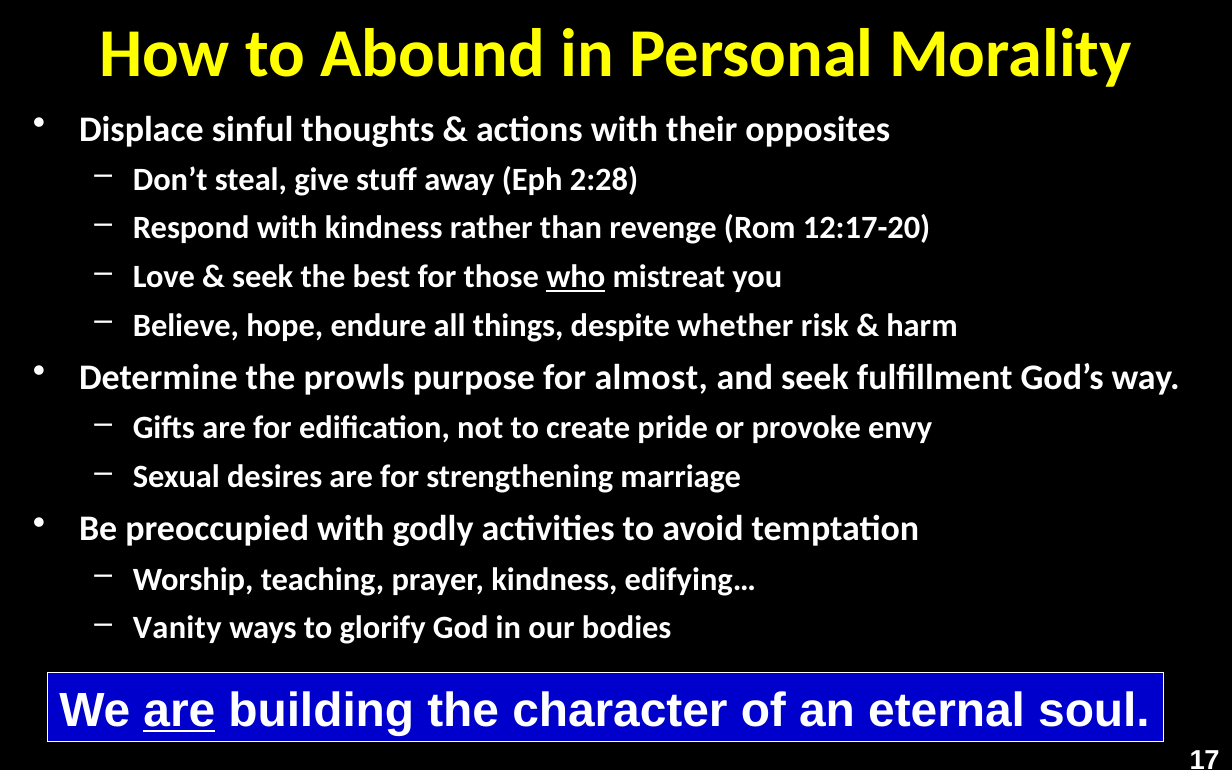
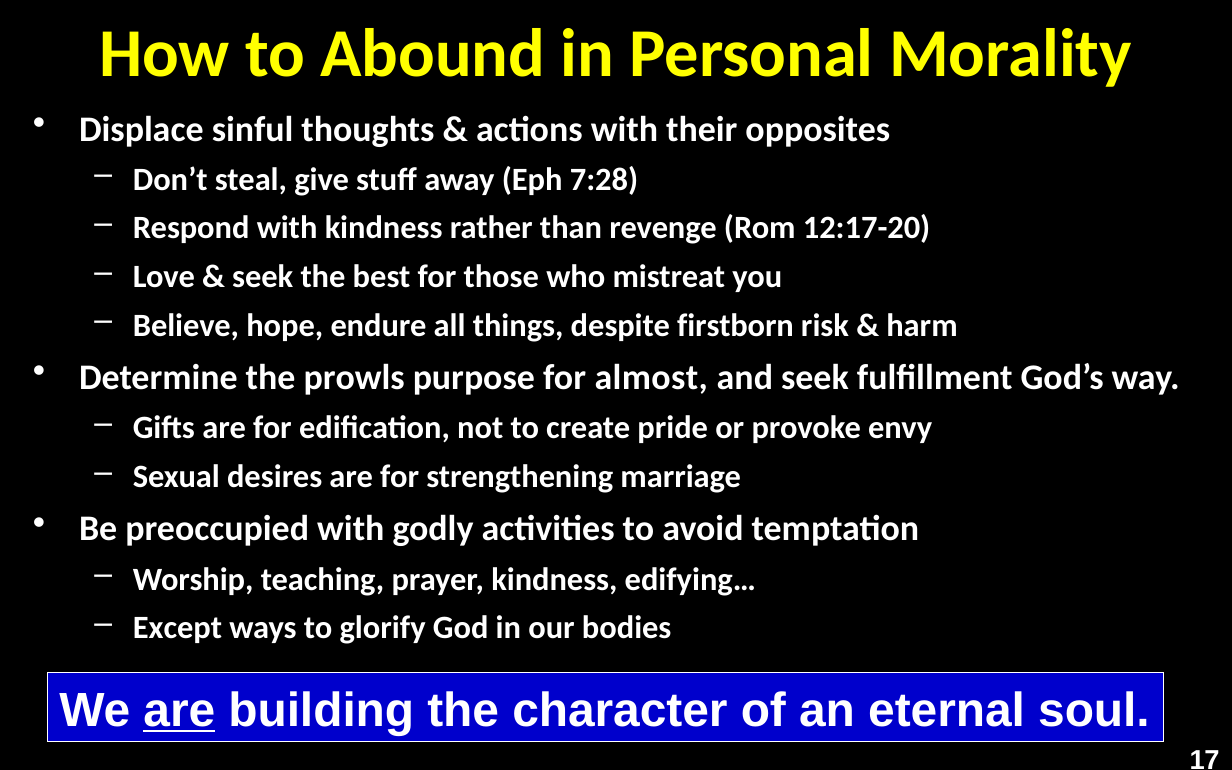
2:28: 2:28 -> 7:28 (604, 180)
who underline: present -> none (576, 277)
whether: whether -> firstborn (736, 325)
Vanity: Vanity -> Except (177, 628)
